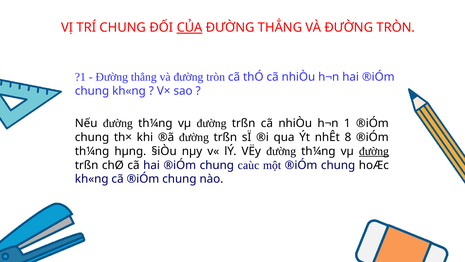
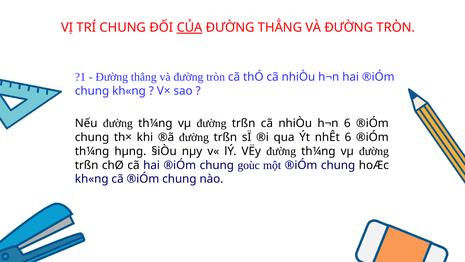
h¬n 1: 1 -> 6 (347, 123)
nhÊt 8: 8 -> 6 (348, 137)
đường underline: present -> none (374, 151)
caùc: caùc -> goùc (249, 165)
